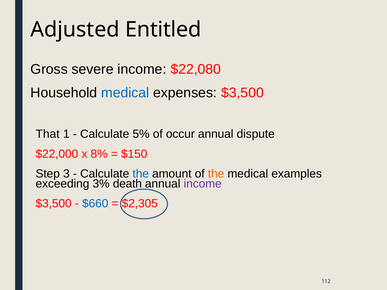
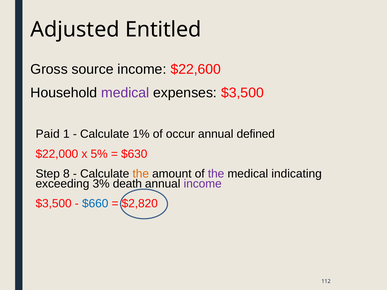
severe: severe -> source (93, 69)
$22,080: $22,080 -> $22,600 (196, 69)
medical colour: blue -> purple (125, 93)
That: That -> Paid (48, 134)
5%: 5% -> 1% (141, 134)
dispute: dispute -> defined (256, 134)
8%: 8% -> 5% (99, 154)
$150: $150 -> $630 (134, 154)
3: 3 -> 8 (66, 174)
the colour: blue -> orange (141, 174)
the colour: orange -> purple (216, 174)
examples: examples -> indicating (297, 174)
$2,305: $2,305 -> $2,820 (140, 204)
